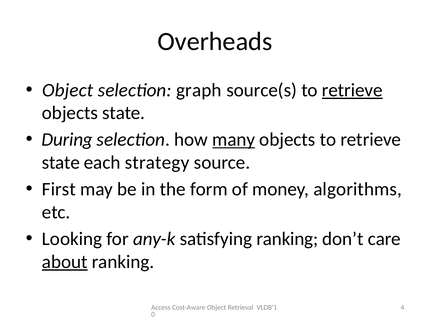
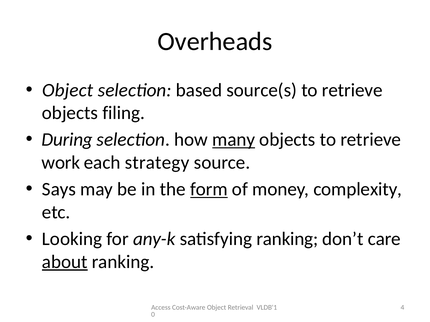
graph: graph -> based (199, 90)
retrieve underline: present -> none (352, 90)
objects state: state -> filing (124, 113)
state: state -> work (61, 163)
First: First -> Says (59, 190)
form underline: none -> present (209, 190)
algorithms: algorithms -> complexity (358, 190)
